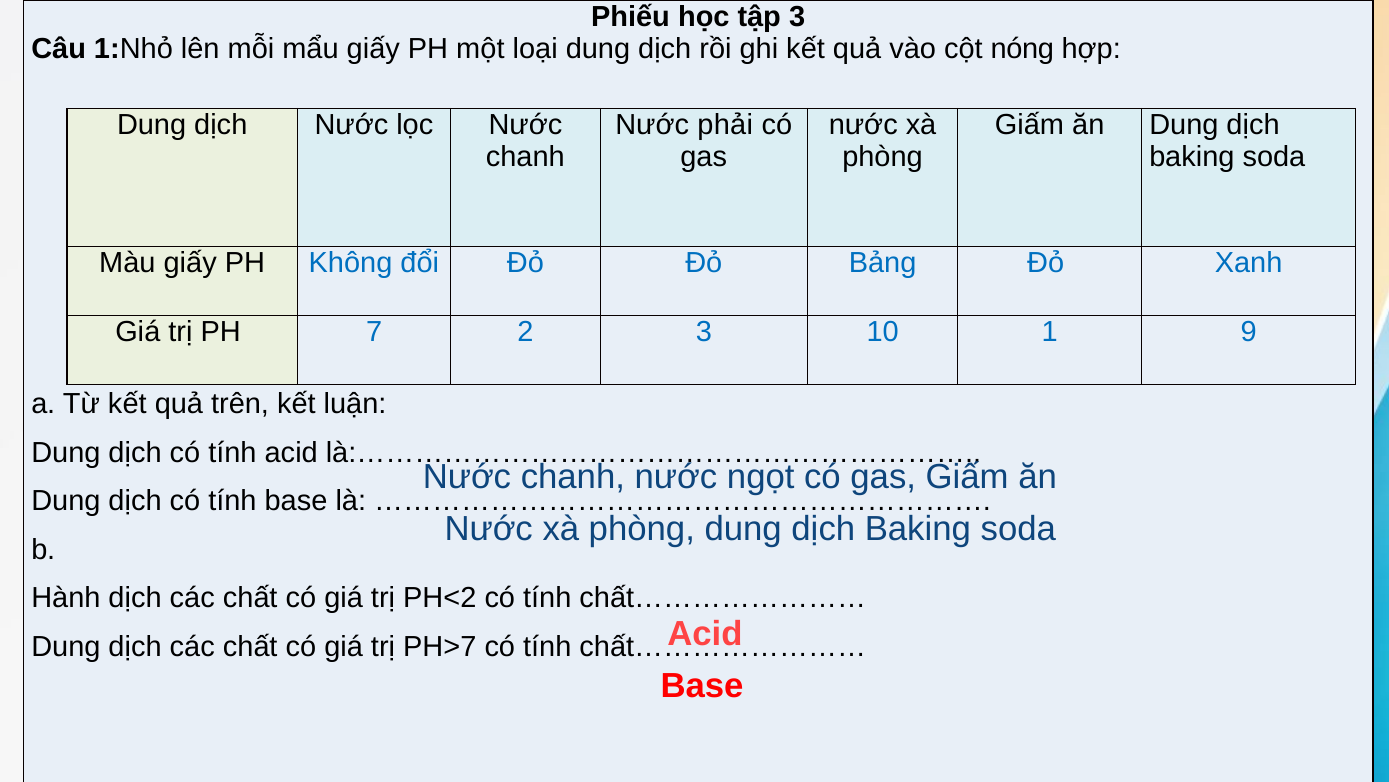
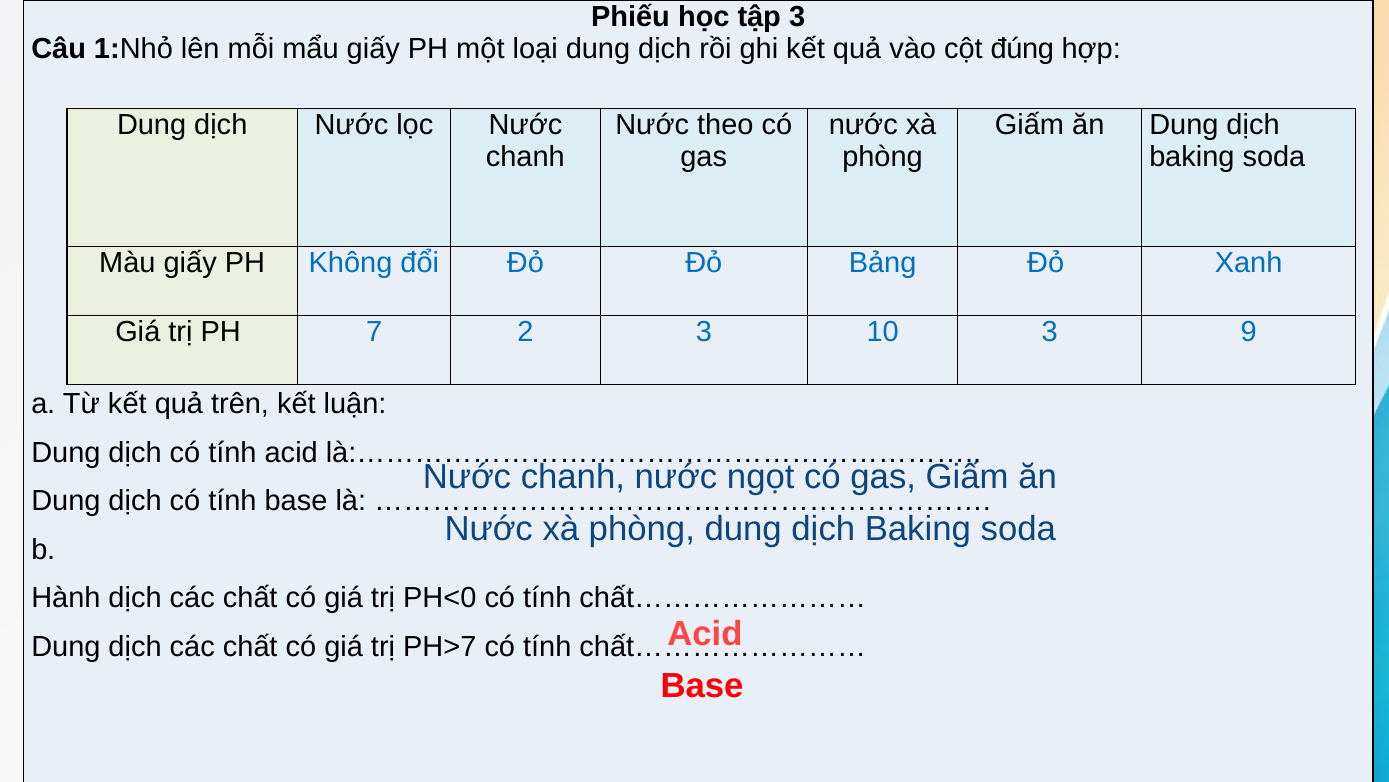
nóng: nóng -> đúng (1022, 49)
phải: phải -> theo (725, 125)
10 1: 1 -> 3 (1050, 332)
PH<2: PH<2 -> PH<0 (440, 598)
